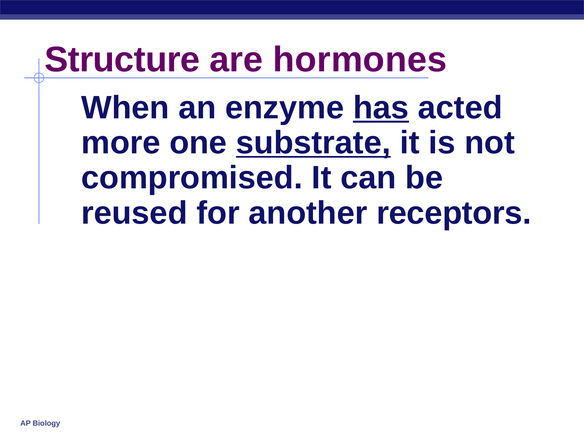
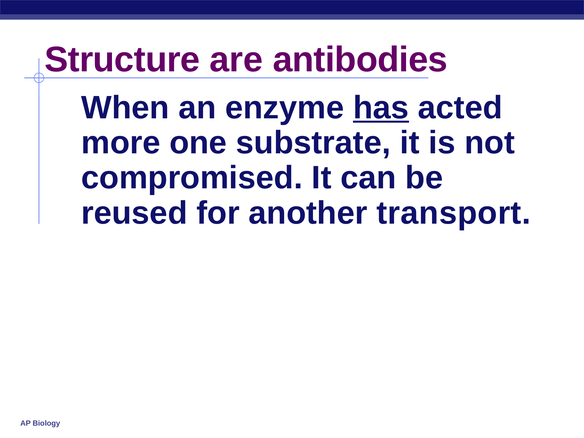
hormones: hormones -> antibodies (360, 60)
substrate underline: present -> none (313, 143)
receptors: receptors -> transport (454, 213)
